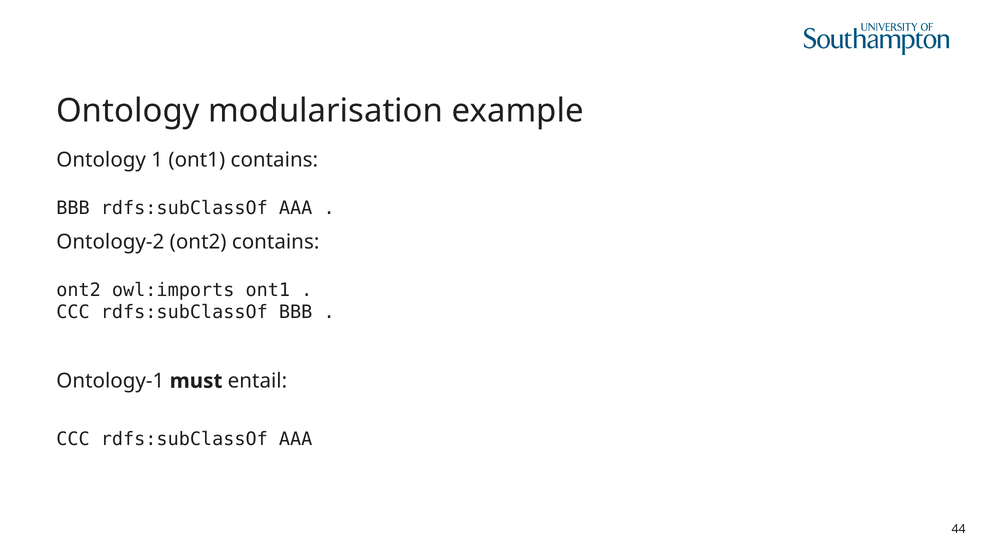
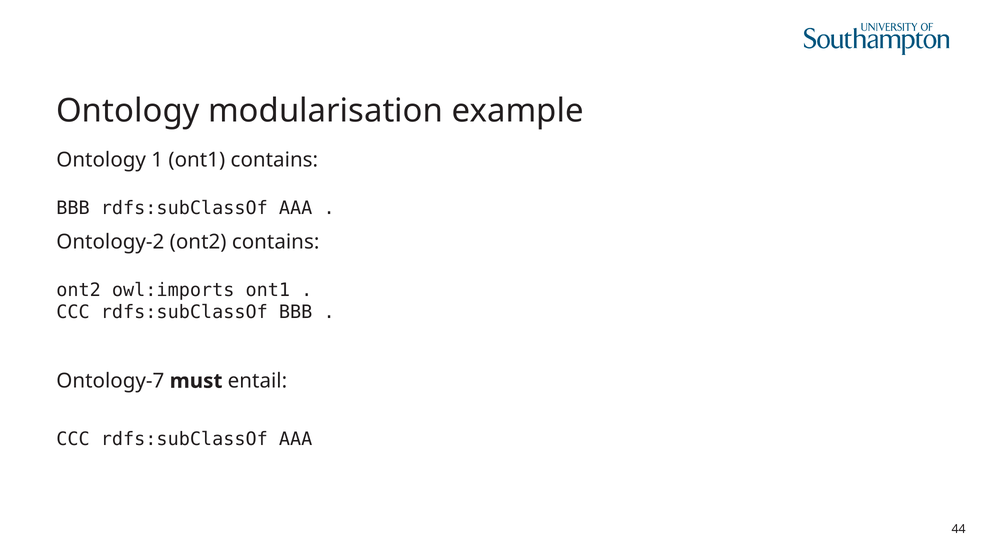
Ontology-1: Ontology-1 -> Ontology-7 (110, 381)
